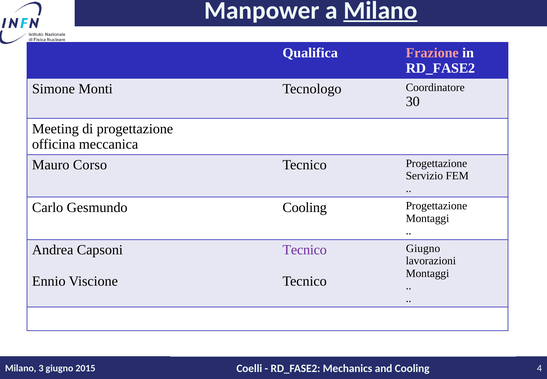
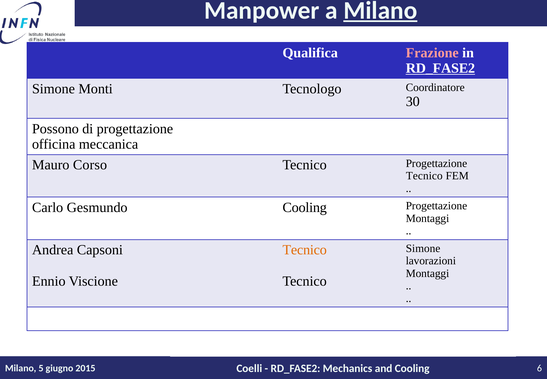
RD_FASE2 underline: none -> present (440, 68)
Meeting: Meeting -> Possono (55, 129)
Servizio: Servizio -> Tecnico (424, 176)
Giugno: Giugno -> Simone (423, 248)
Tecnico colour: purple -> orange (305, 250)
3: 3 -> 5 (41, 368)
4: 4 -> 6 (539, 368)
